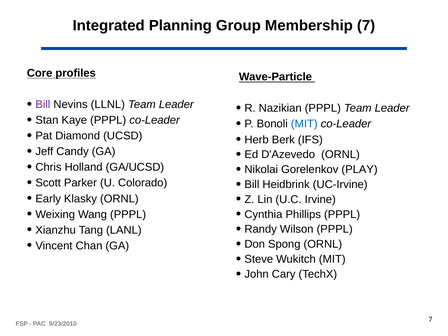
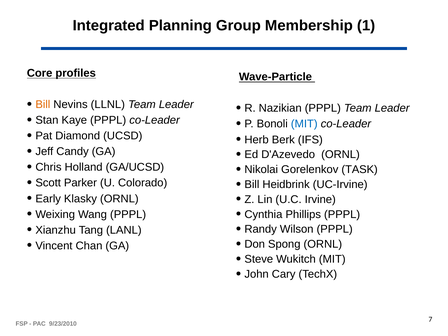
Membership 7: 7 -> 1 (366, 26)
Bill colour: purple -> orange (43, 105)
PLAY: PLAY -> TASK (360, 170)
